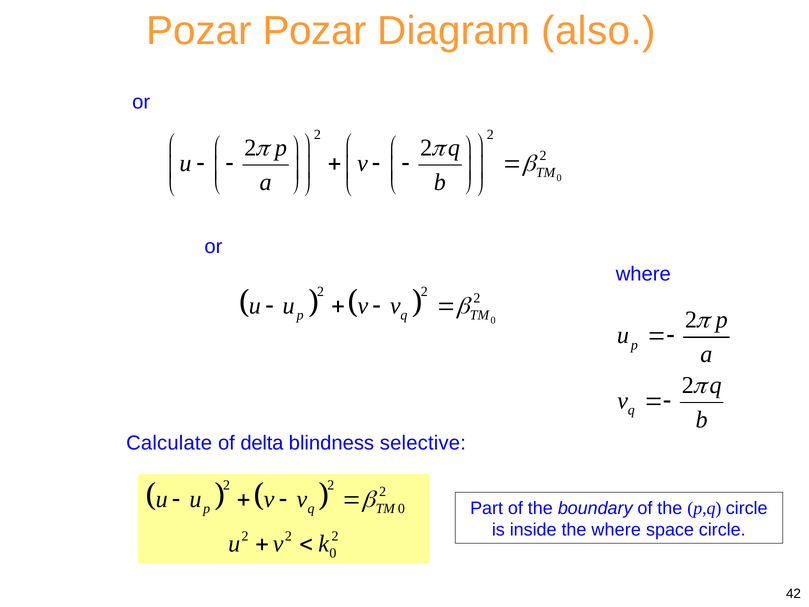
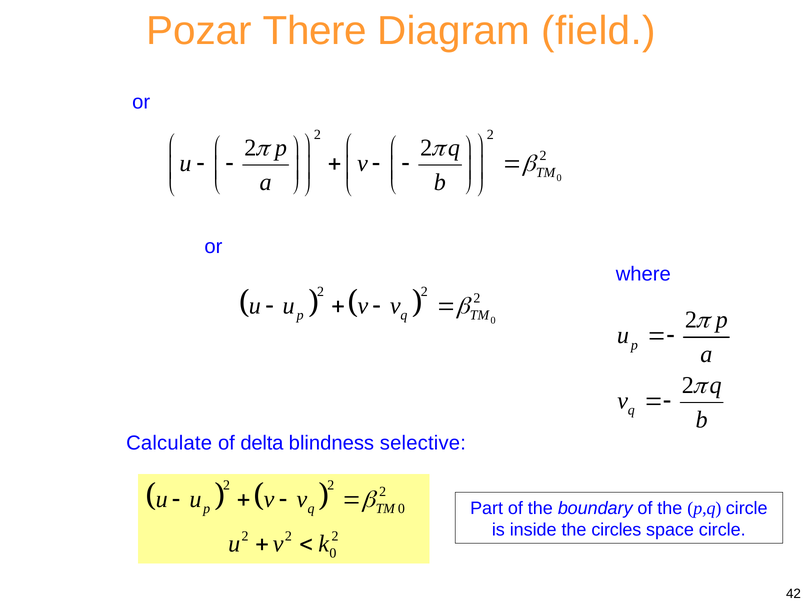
Pozar Pozar: Pozar -> There (315, 31)
also: also -> field (599, 31)
the where: where -> circles (616, 530)
